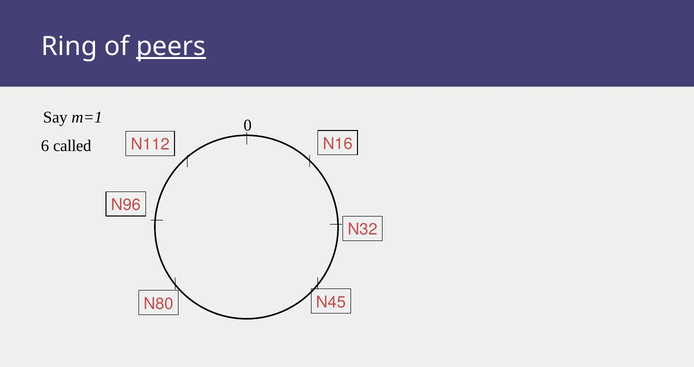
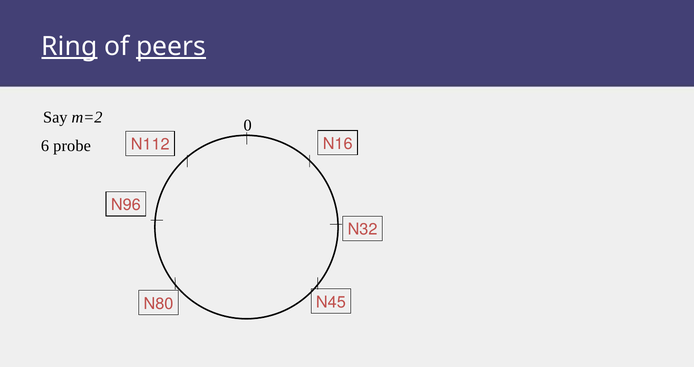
Ring underline: none -> present (69, 47)
m=1: m=1 -> m=2 (87, 117)
called: called -> probe (72, 146)
